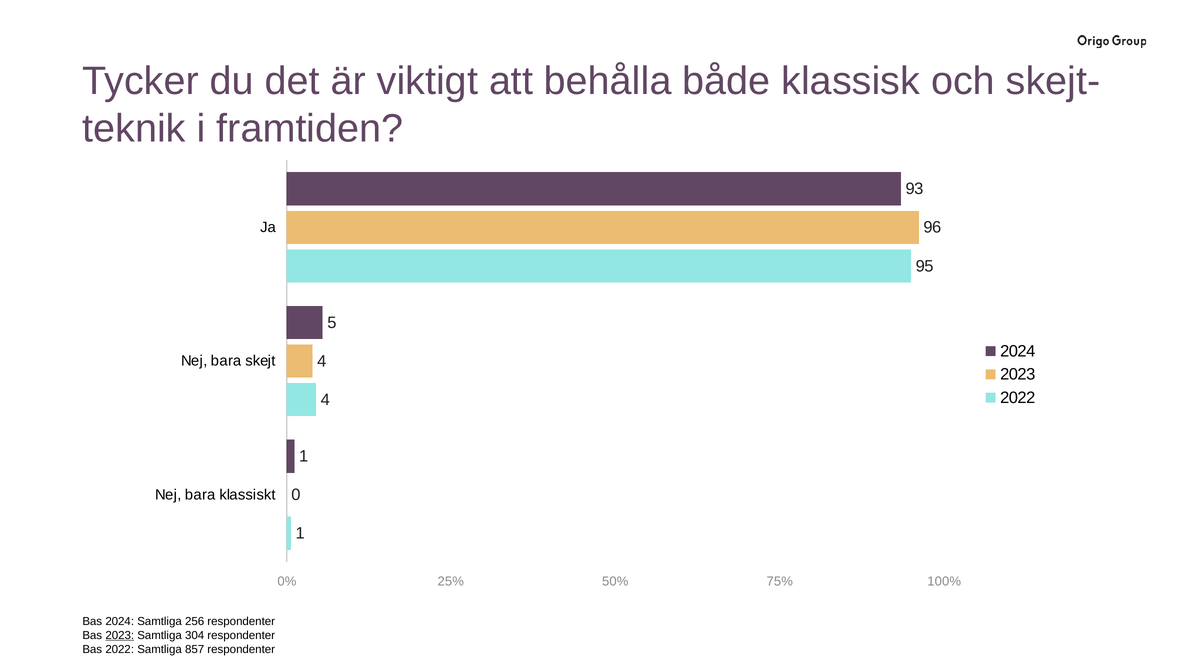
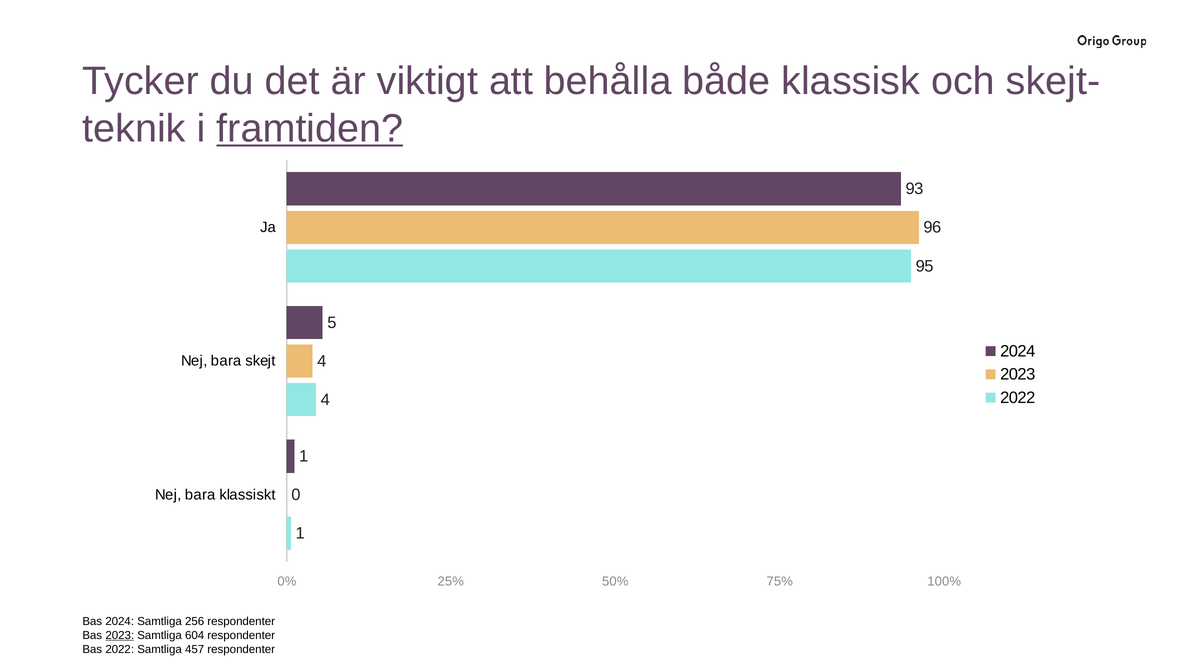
framtiden underline: none -> present (310, 128)
304: 304 -> 604 (195, 635)
857: 857 -> 457 (195, 649)
